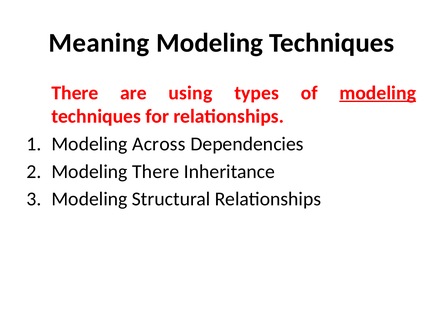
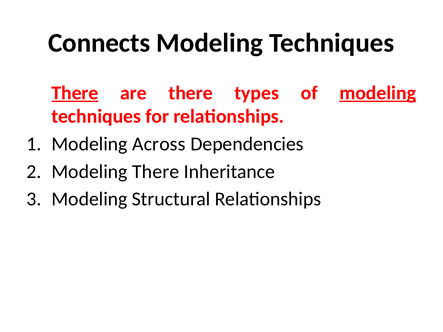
Meaning: Meaning -> Connects (99, 43)
There underline: none -> present (75, 93)
are using: using -> there (191, 93)
